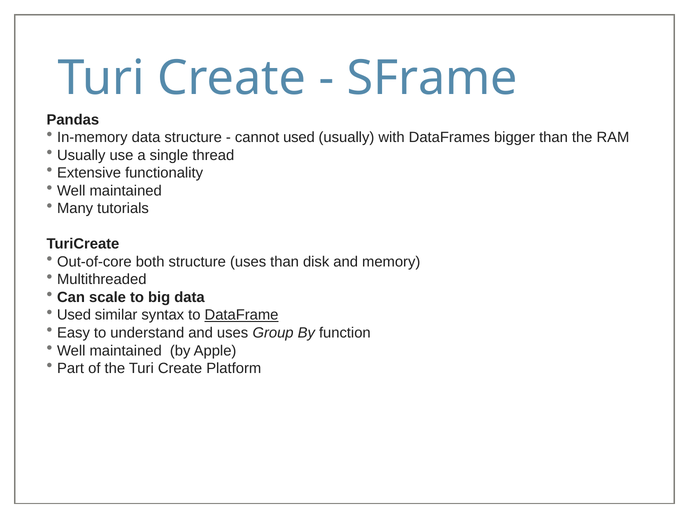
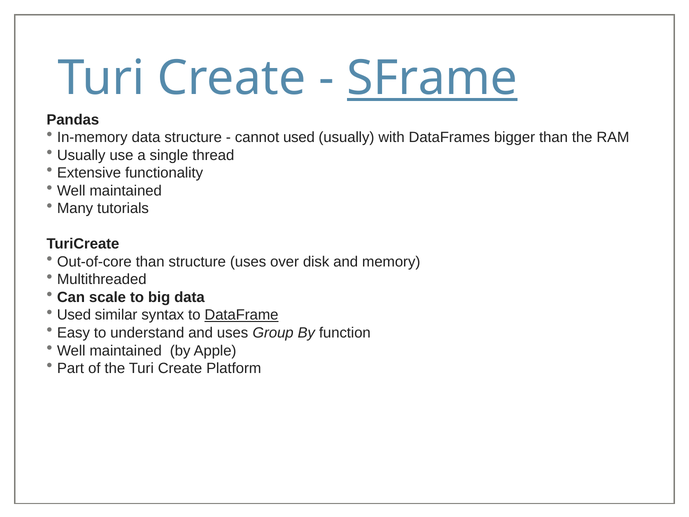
SFrame underline: none -> present (432, 78)
Out-of-core both: both -> than (150, 262)
uses than: than -> over (285, 262)
